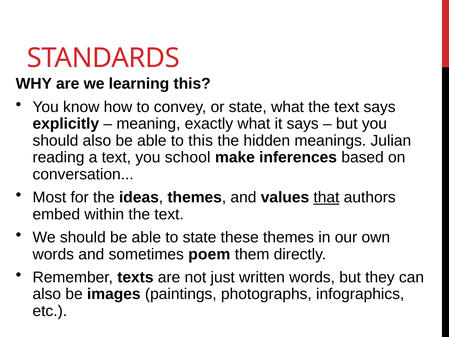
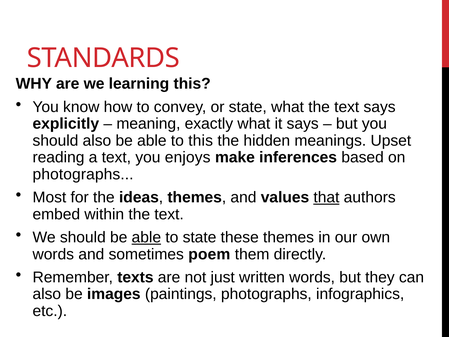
Julian: Julian -> Upset (391, 141)
school: school -> enjoys (188, 157)
conversation: conversation -> photographs (83, 174)
able underline: none -> present (146, 237)
